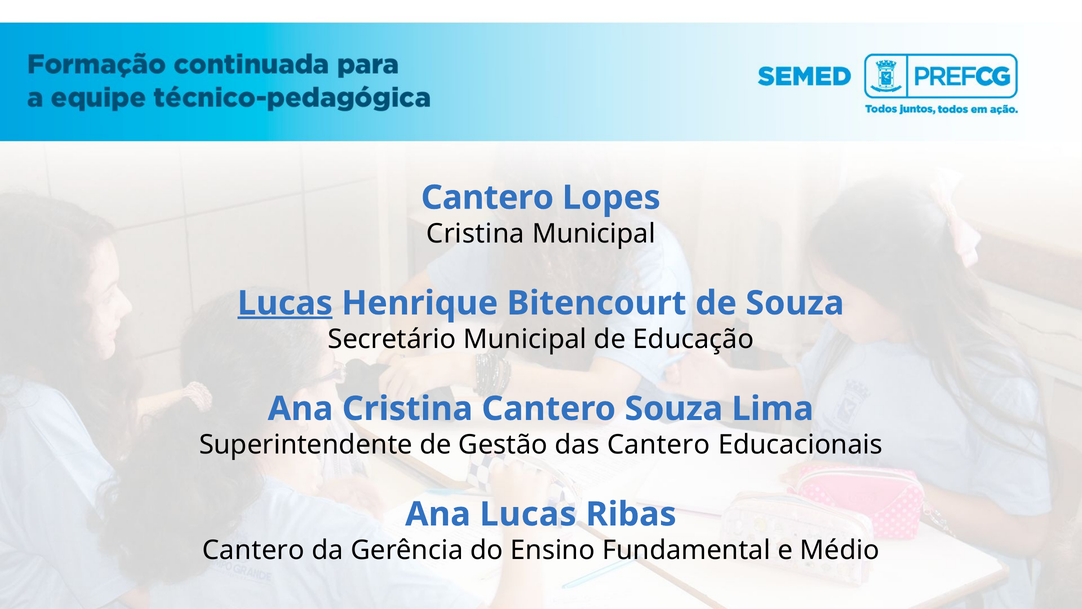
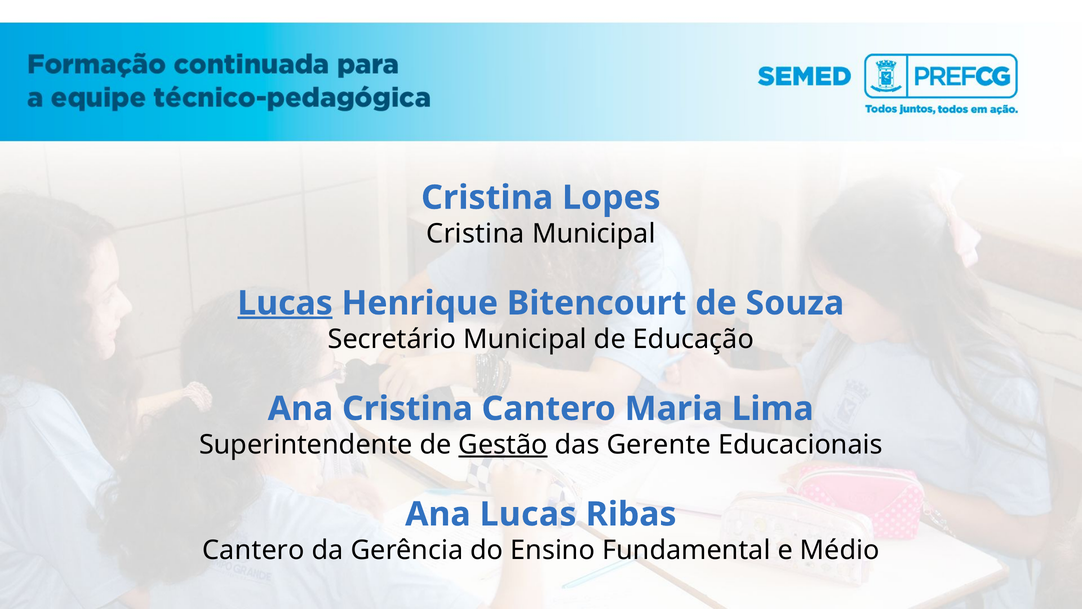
Cantero: Cantero -> Cristina (487, 198)
Cantero Souza: Souza -> Maria (674, 409)
Gestão underline: none -> present (503, 445)
das Cantero: Cantero -> Gerente (659, 445)
